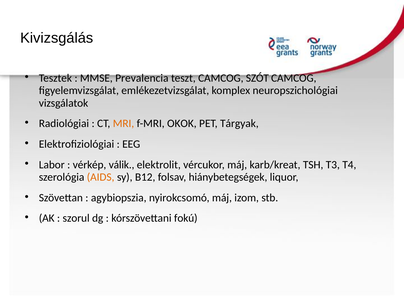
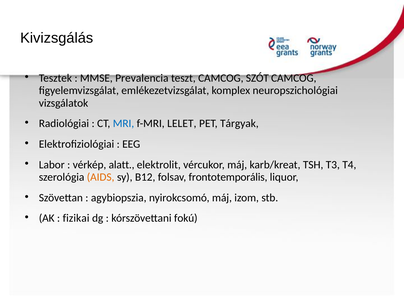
MRI colour: orange -> blue (123, 124)
OKOK: OKOK -> LELET (182, 124)
válik: válik -> alatt (122, 165)
hiánybetegségek: hiánybetegségek -> frontotemporális (228, 177)
szorul: szorul -> fizikai (76, 218)
